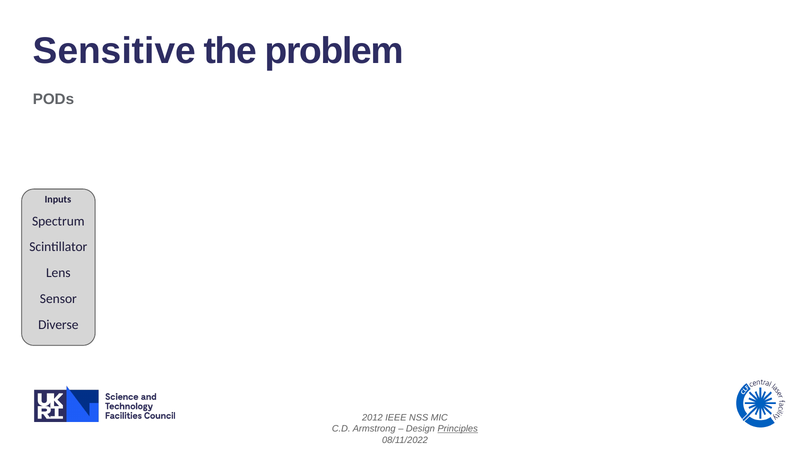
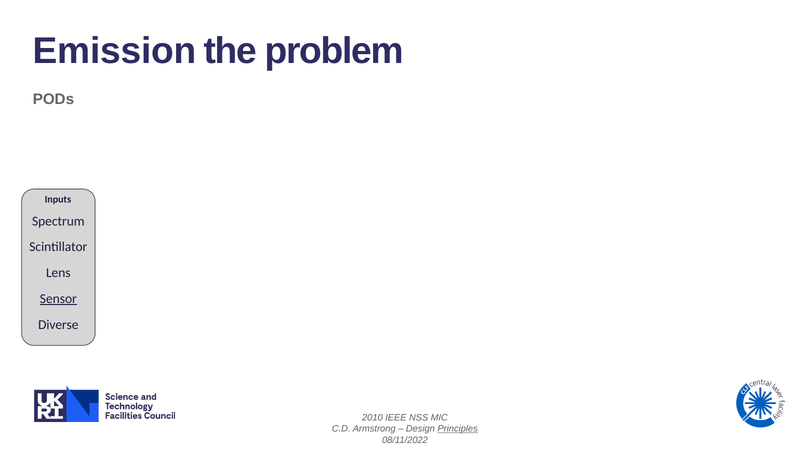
Sensitive: Sensitive -> Emission (114, 51)
Sensor underline: none -> present (58, 299)
2012: 2012 -> 2010 (372, 417)
